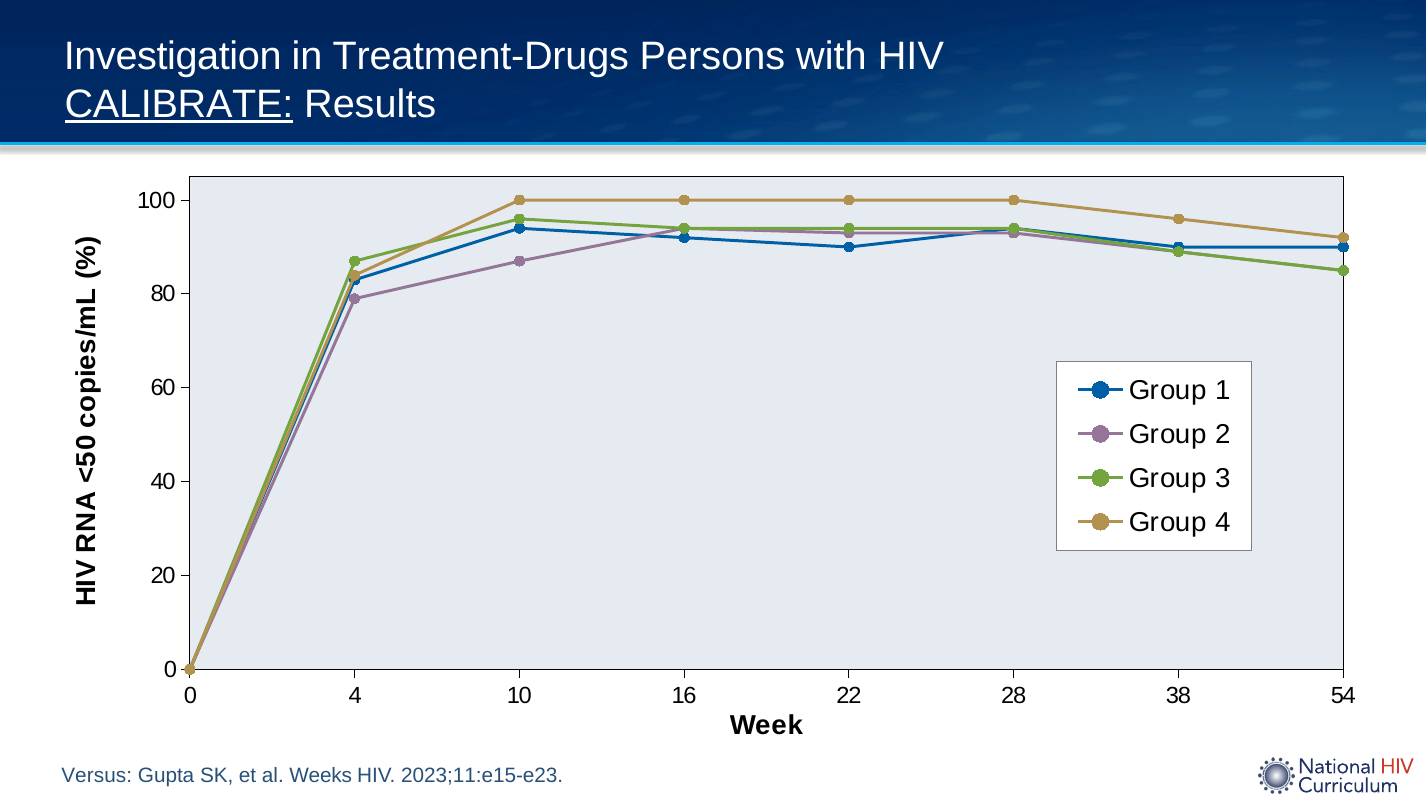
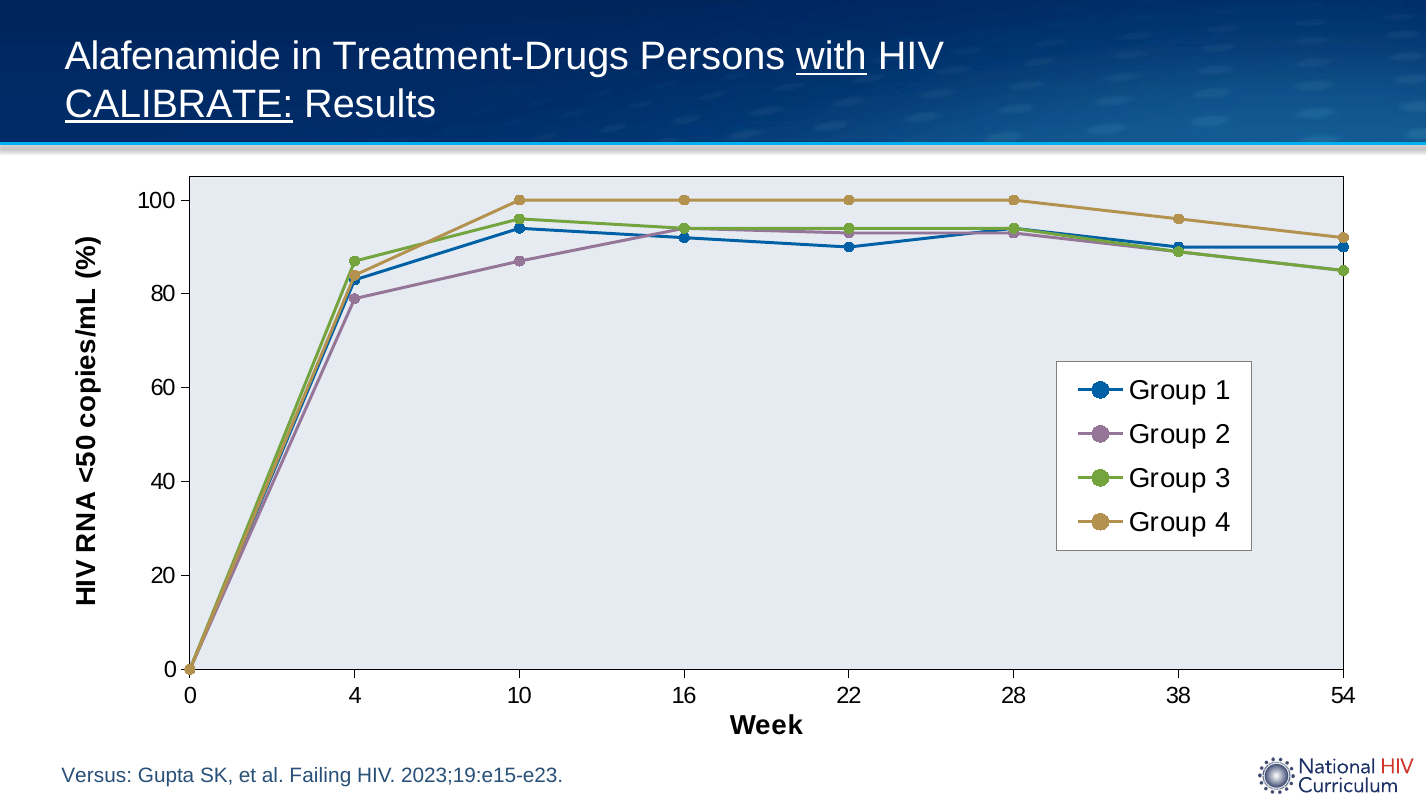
Investigation: Investigation -> Alafenamide (173, 57)
with underline: none -> present (831, 57)
Weeks: Weeks -> Failing (320, 776)
2023;11:e15-e23: 2023;11:e15-e23 -> 2023;19:e15-e23 (482, 776)
